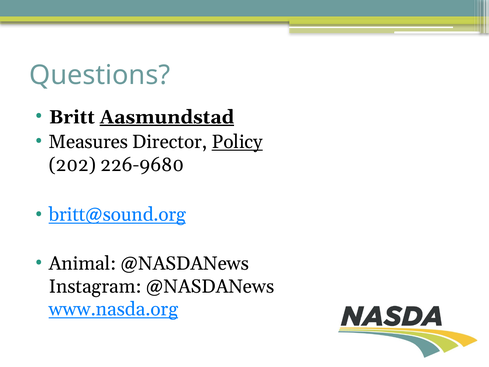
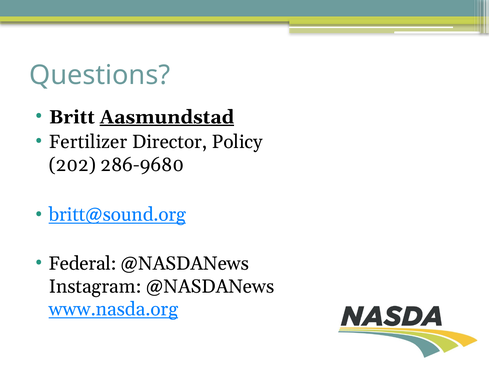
Measures: Measures -> Fertilizer (88, 142)
Policy underline: present -> none (237, 142)
226-9680: 226-9680 -> 286-9680 (142, 165)
Animal: Animal -> Federal (83, 263)
